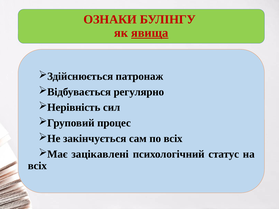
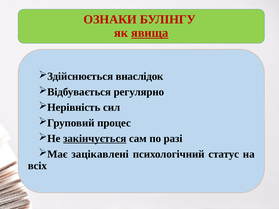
патронаж: патронаж -> внаслідок (140, 76)
закінчується underline: none -> present (95, 139)
по всіх: всіх -> разі (173, 139)
